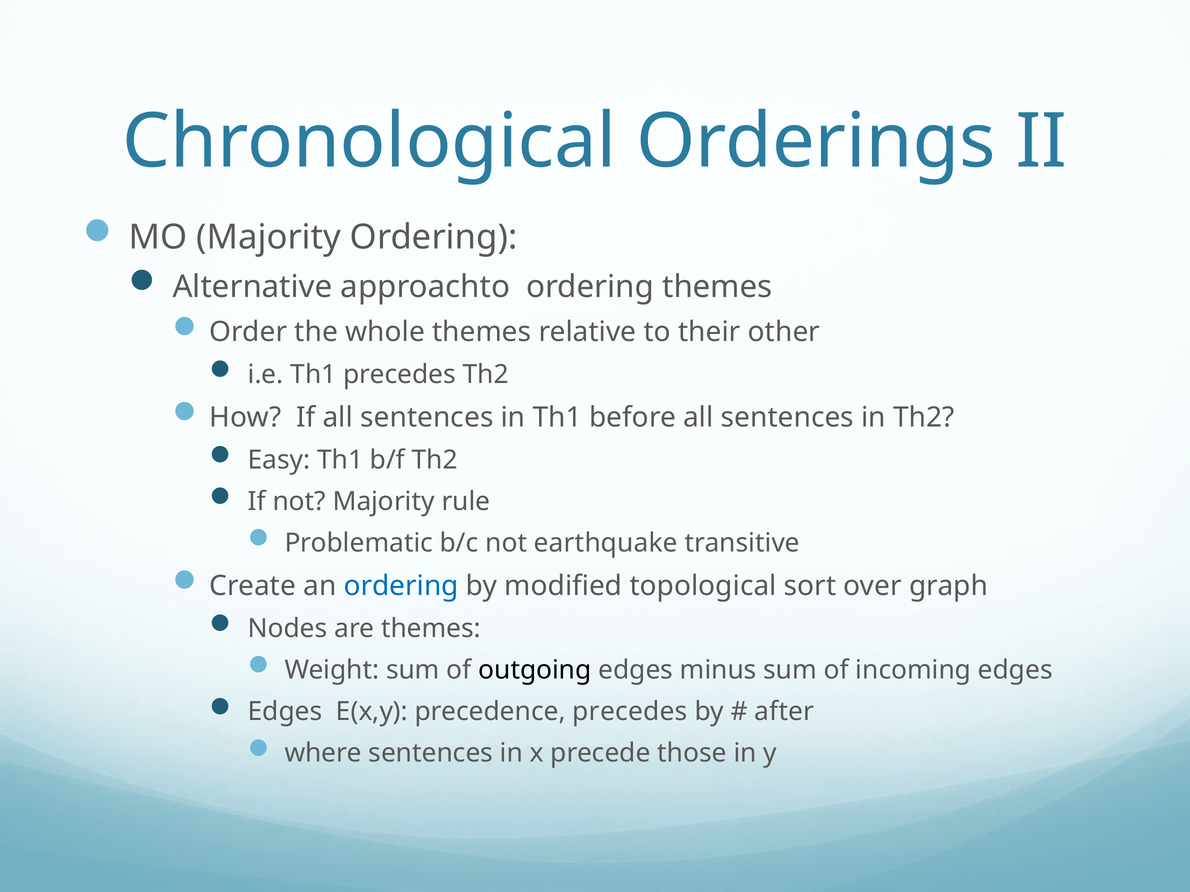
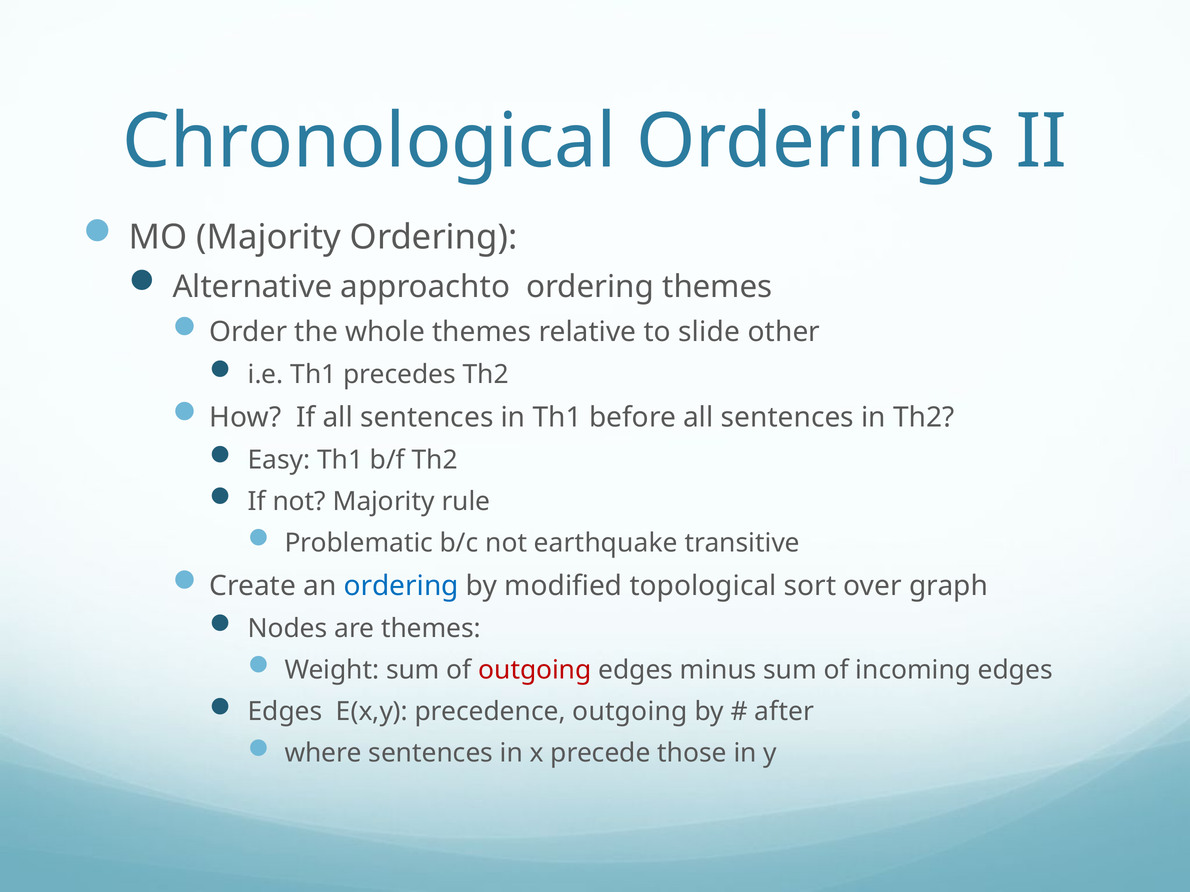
their: their -> slide (709, 332)
outgoing colour: black -> red (535, 670)
precedence precedes: precedes -> outgoing (630, 712)
